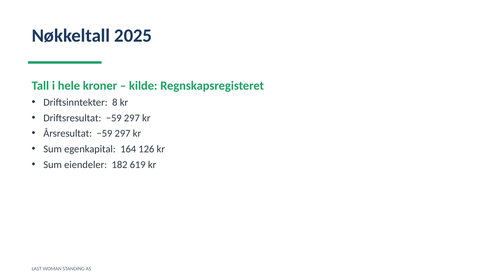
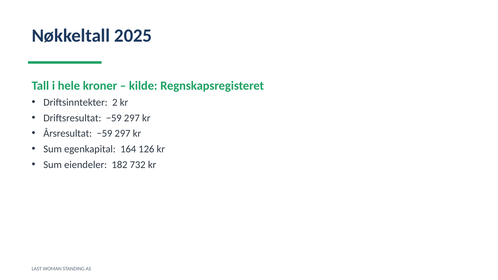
8: 8 -> 2 (115, 102)
619: 619 -> 732 (138, 165)
